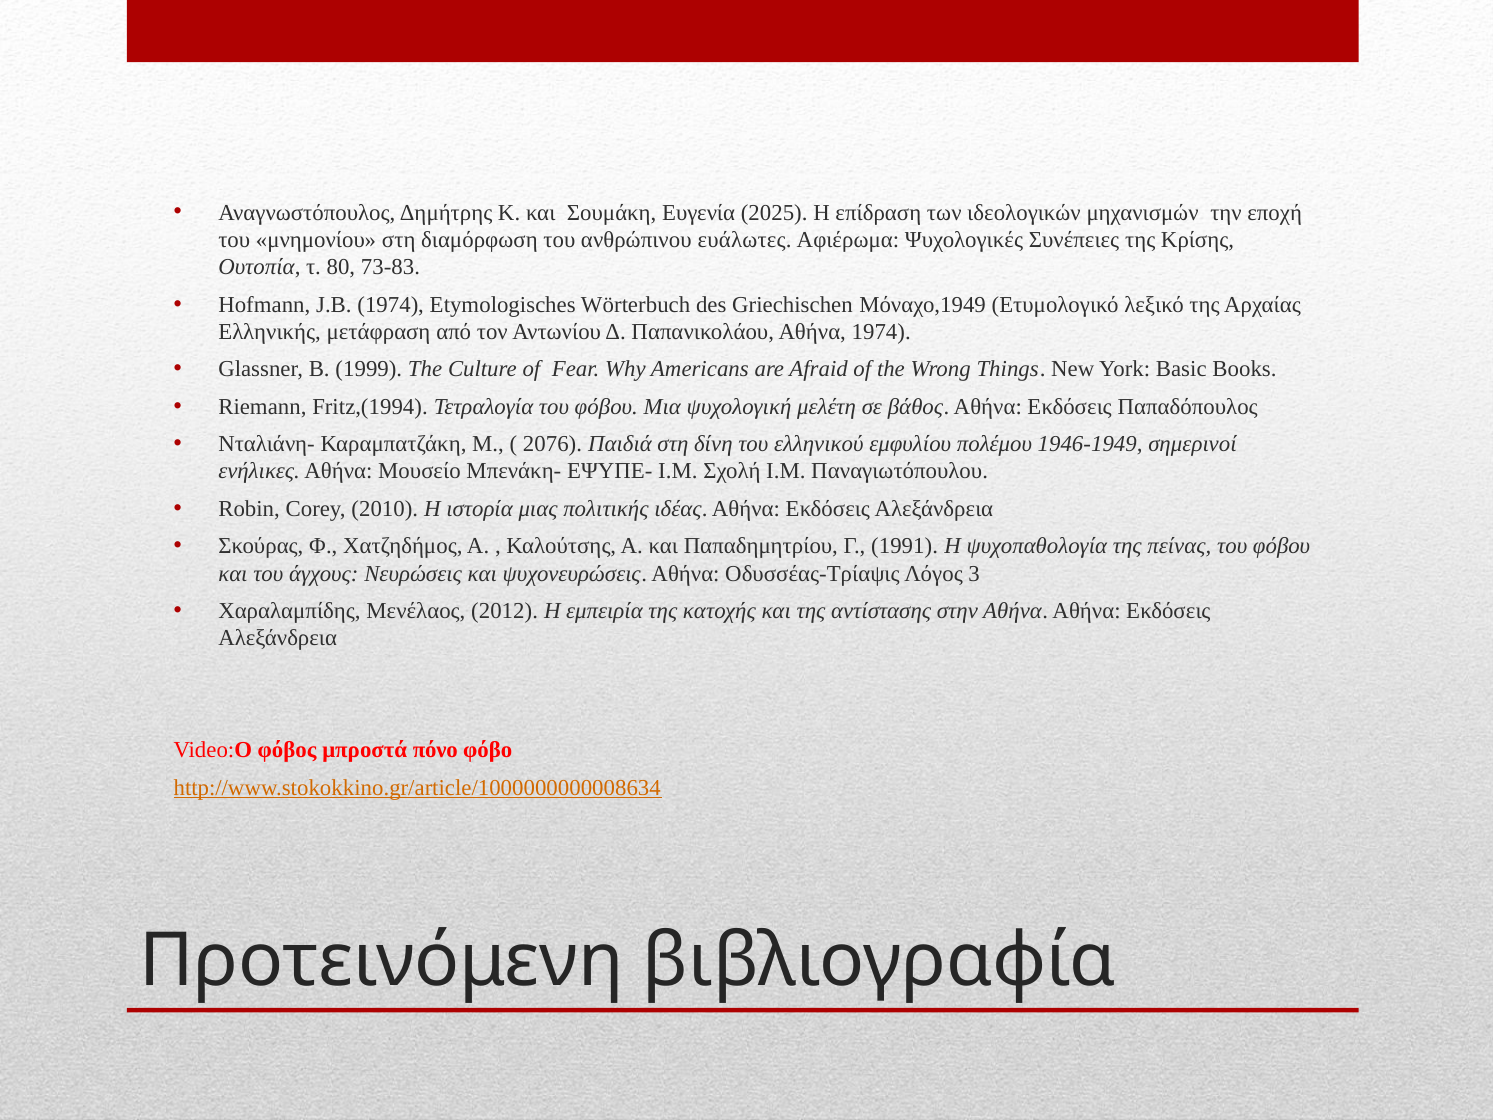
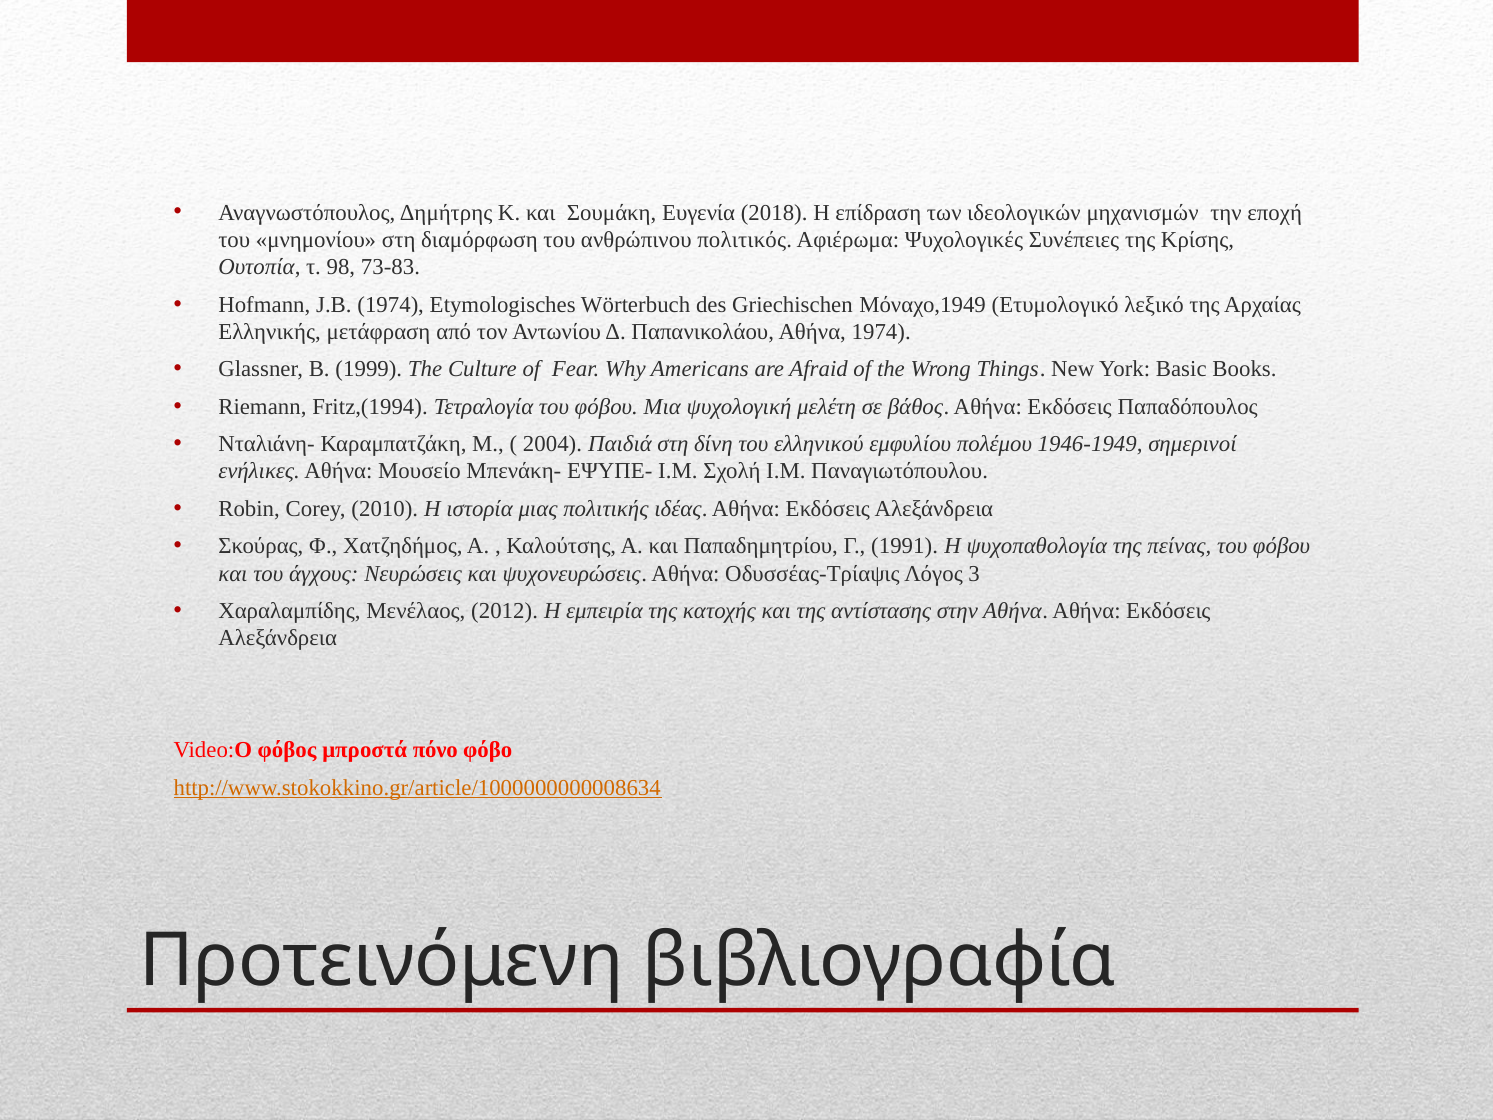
2025: 2025 -> 2018 (774, 212)
ευάλωτες: ευάλωτες -> πολιτικός (745, 240)
80: 80 -> 98 (341, 267)
2076: 2076 -> 2004 (552, 444)
